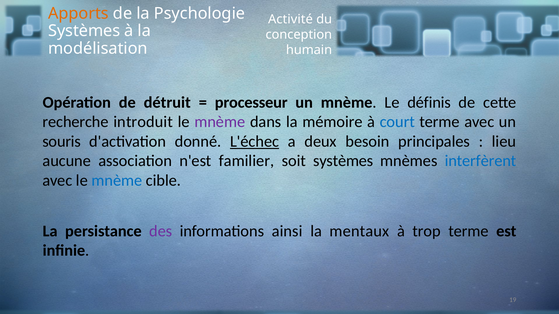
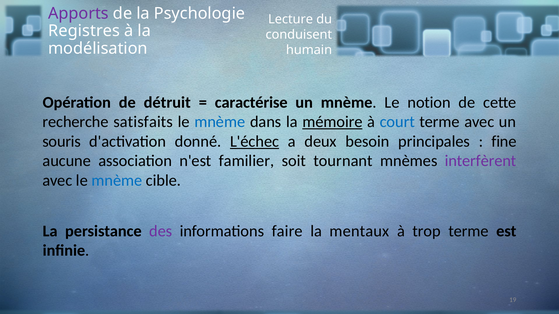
Apports colour: orange -> purple (78, 13)
Activité: Activité -> Lecture (291, 19)
Systèmes: Systèmes -> Registres (84, 31)
conception: conception -> conduisent (299, 35)
processeur: processeur -> caractérise (251, 103)
définis: définis -> notion (429, 103)
introduit: introduit -> satisfaits (143, 122)
mnème colour: purple -> blue (220, 122)
mémoire underline: none -> present (332, 122)
lieu: lieu -> fine (504, 142)
soit systèmes: systèmes -> tournant (343, 161)
interfèrent colour: blue -> purple (481, 161)
ainsi: ainsi -> faire (287, 231)
